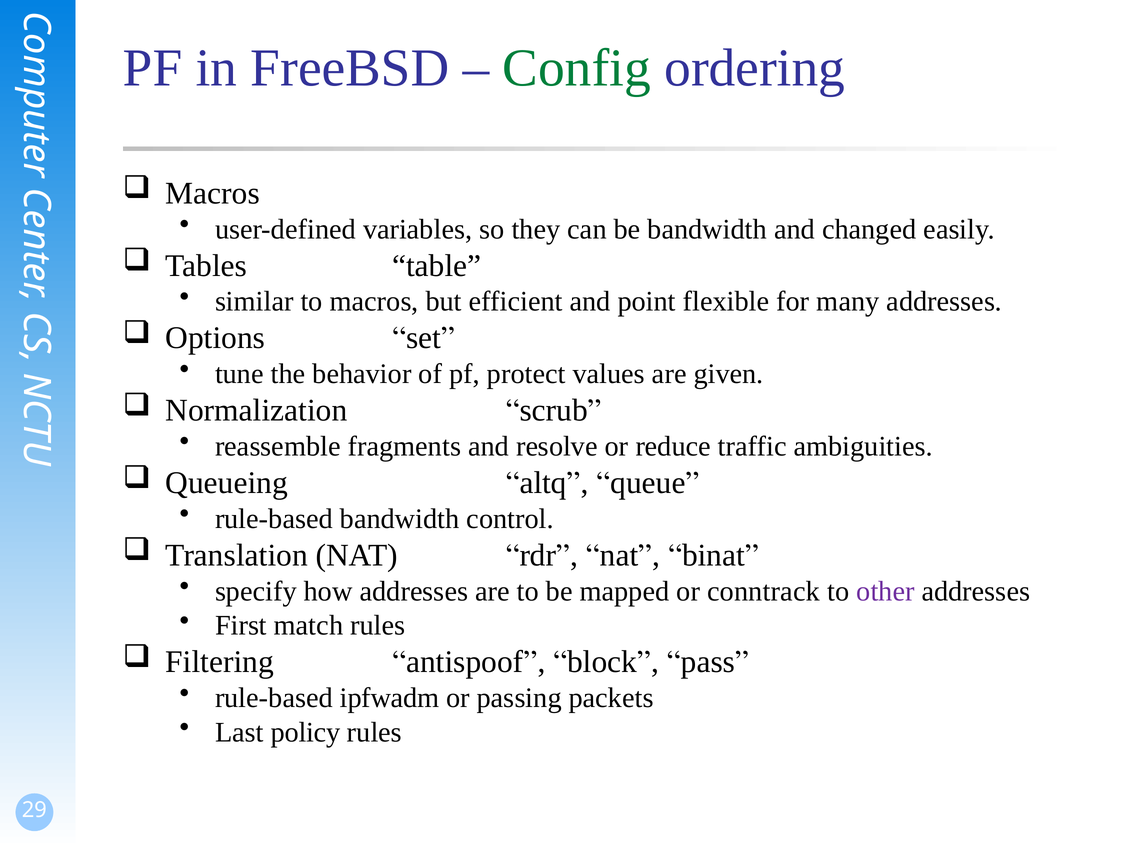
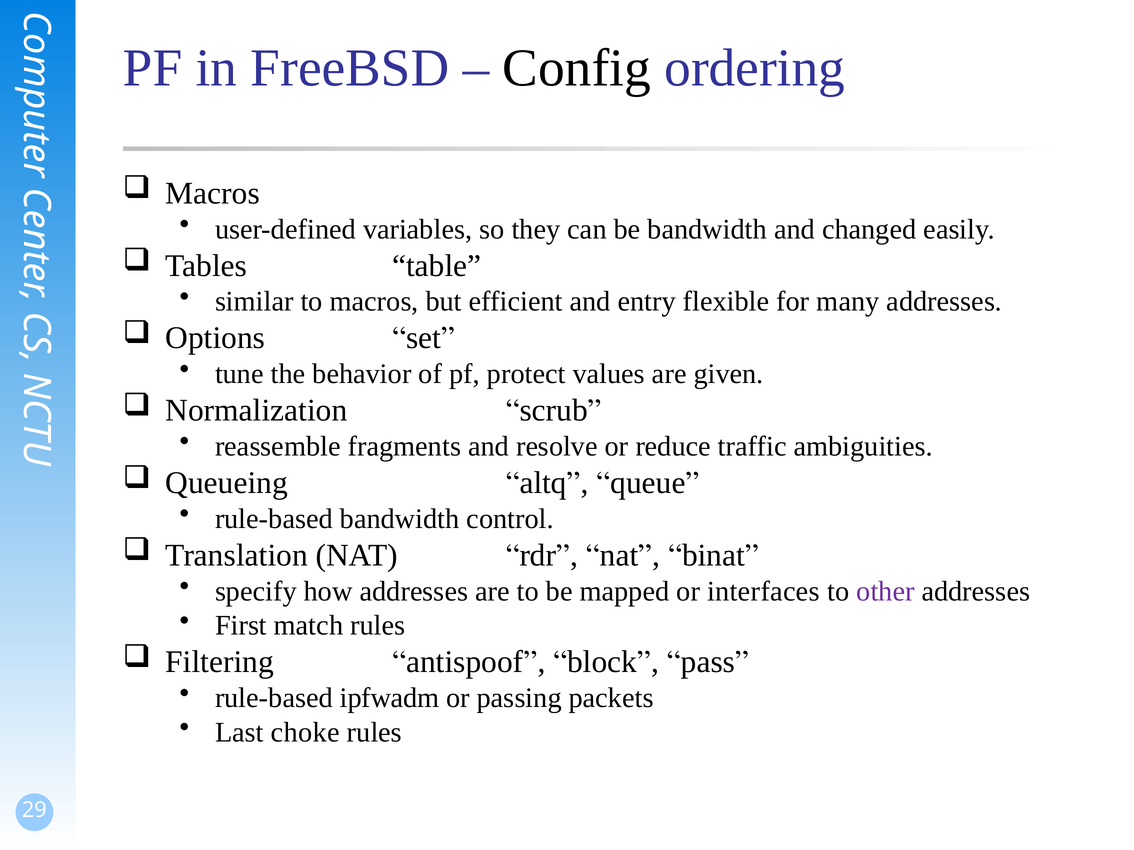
Config colour: green -> black (577, 68)
point: point -> entry (647, 302)
conntrack: conntrack -> interfaces (764, 592)
policy: policy -> choke (305, 733)
